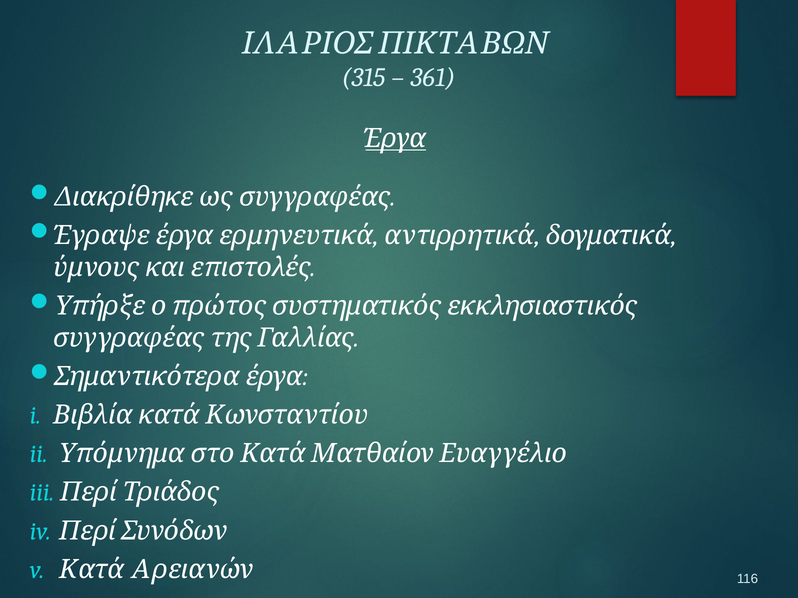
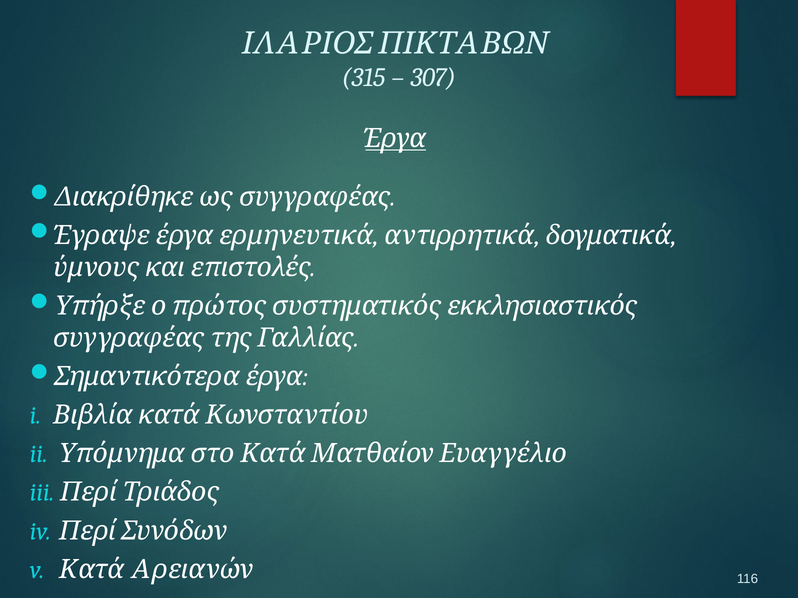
361: 361 -> 307 (433, 78)
